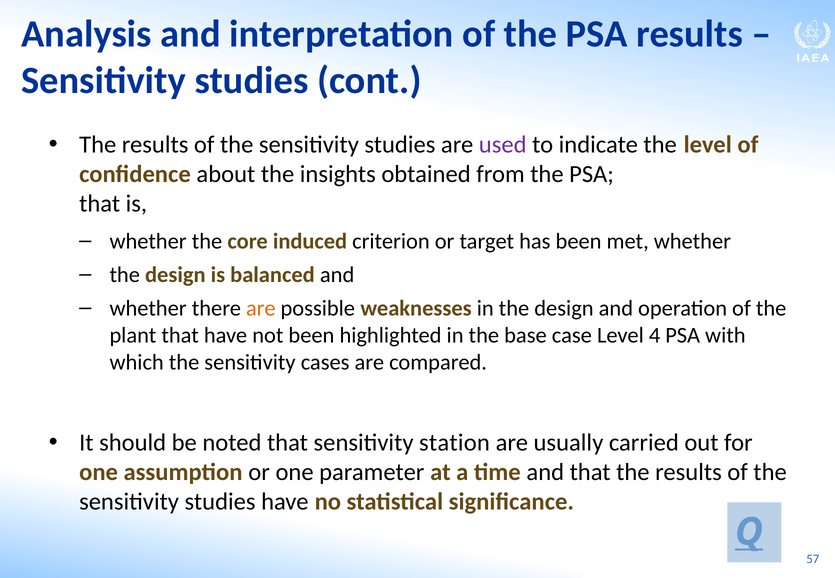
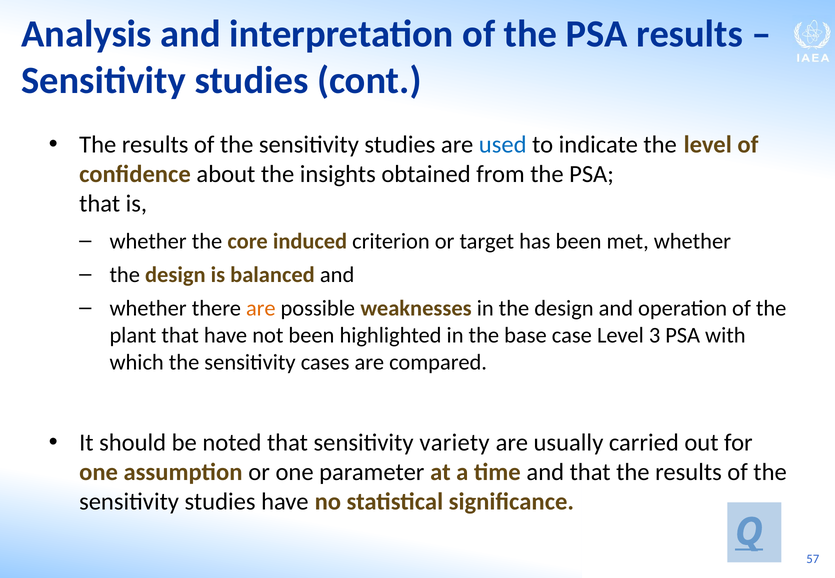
used colour: purple -> blue (503, 145)
4: 4 -> 3 (655, 335)
station: station -> variety (455, 443)
